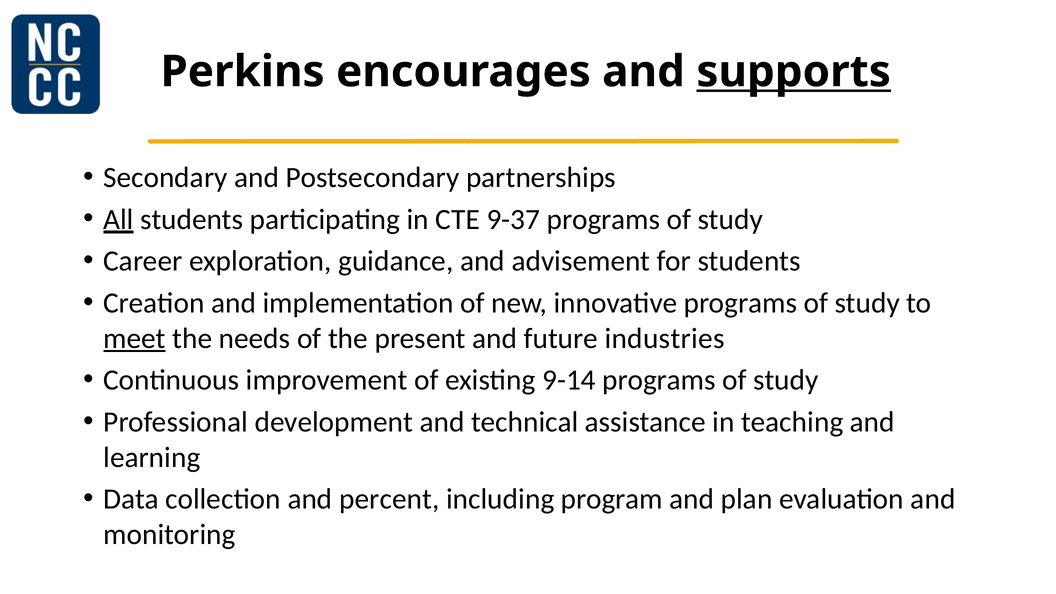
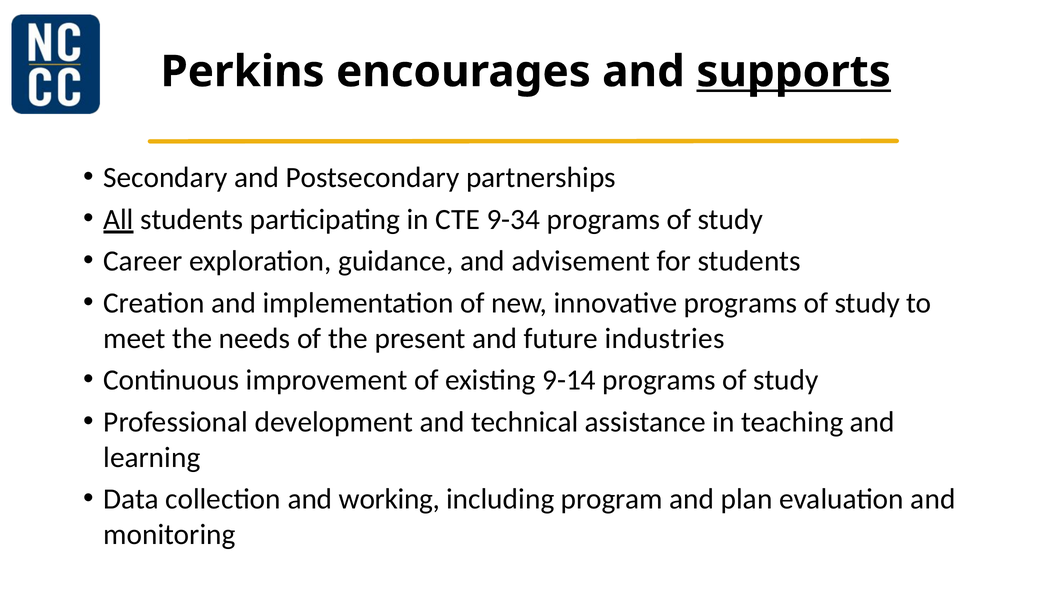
9-37: 9-37 -> 9-34 (513, 219)
meet underline: present -> none (135, 338)
percent: percent -> working (389, 499)
